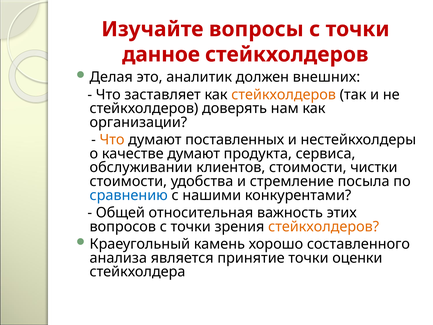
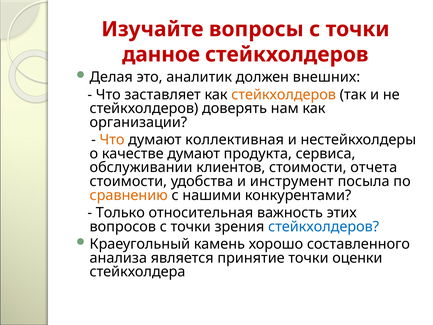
поставленных: поставленных -> коллективная (235, 140)
чистки: чистки -> отчета (374, 167)
стремление: стремление -> инструмент (292, 181)
сравнению colour: blue -> orange (129, 195)
Общей: Общей -> Только (120, 213)
стейкхолдеров colour: orange -> blue (324, 226)
